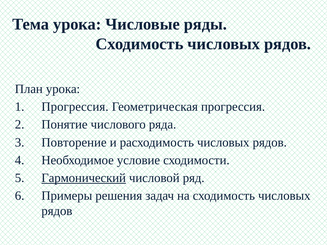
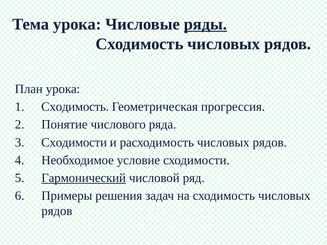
ряды underline: none -> present (205, 24)
Прогрессия: Прогрессия -> Сходимость (75, 107)
Повторение: Повторение -> Сходимости (74, 142)
